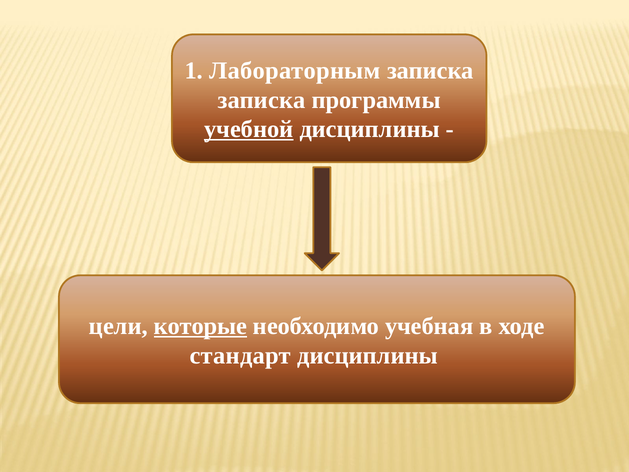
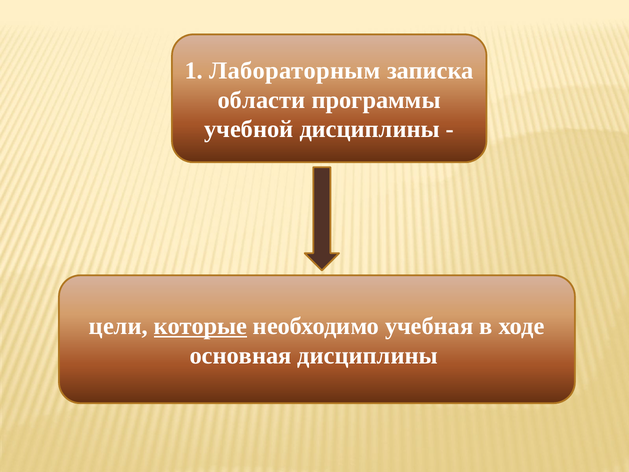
записка: записка -> области (262, 100)
учебной underline: present -> none (249, 129)
стандарт: стандарт -> основная (241, 355)
